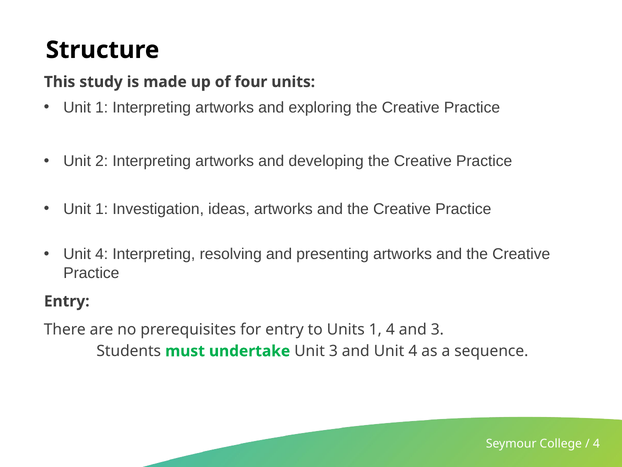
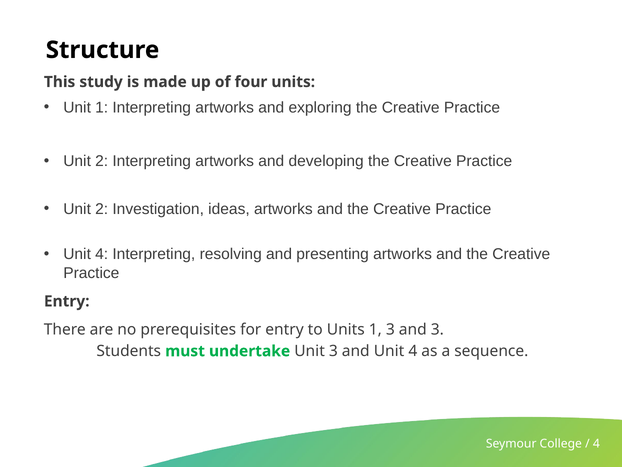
1: 1 -> 2 (102, 209)
1 4: 4 -> 3 (390, 329)
